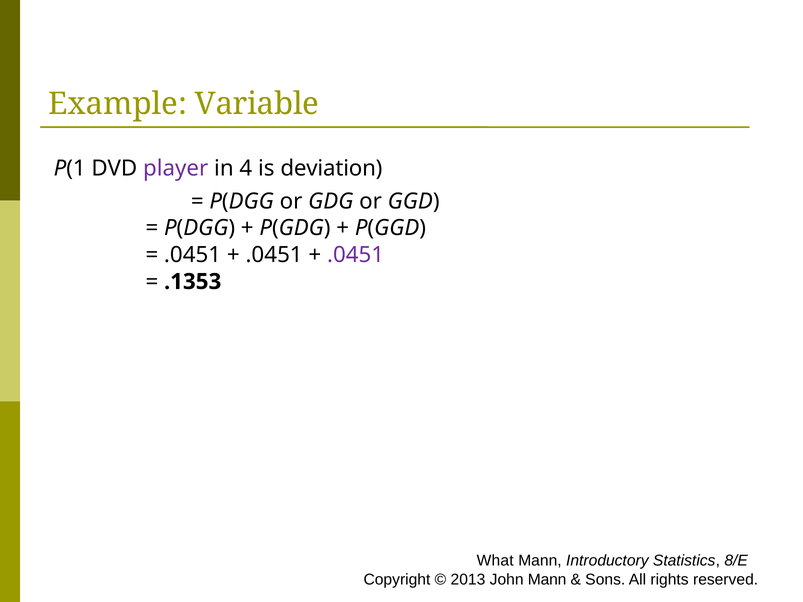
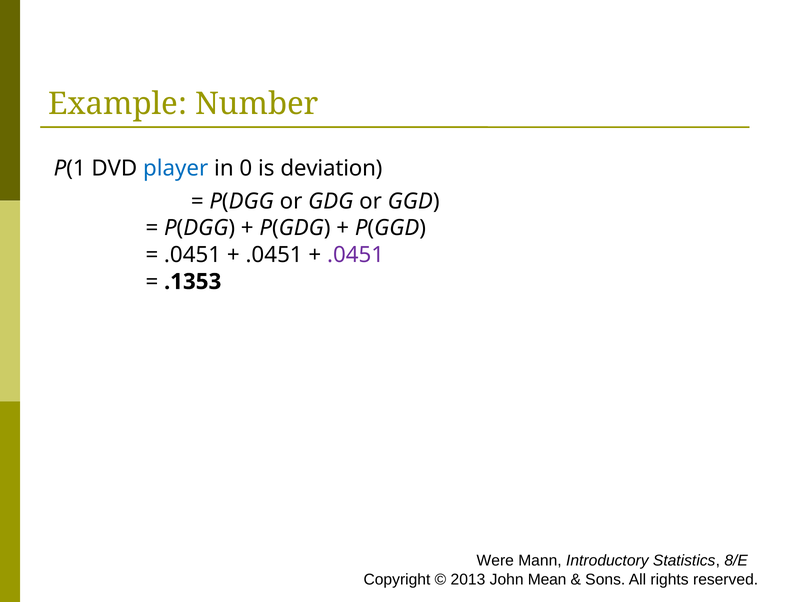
Variable: Variable -> Number (257, 104)
player colour: purple -> blue (176, 168)
4: 4 -> 0 (246, 168)
What: What -> Were (495, 561)
John Mann: Mann -> Mean (547, 580)
